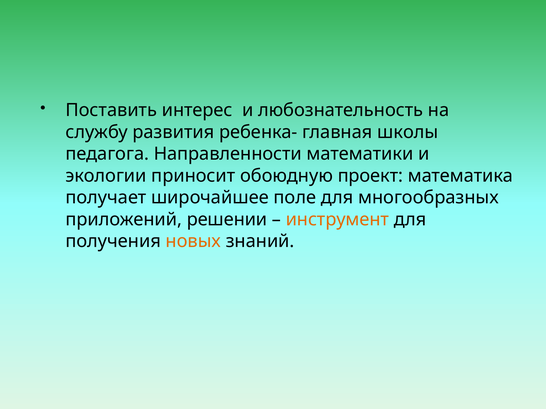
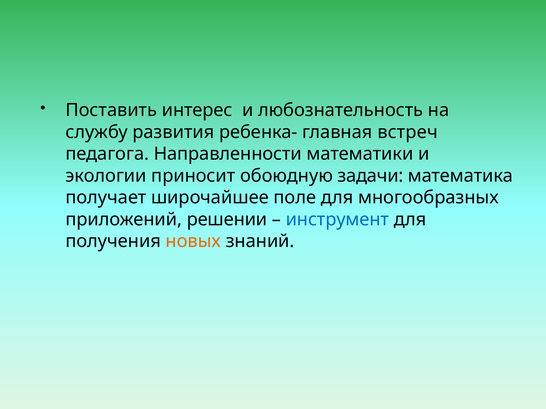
школы: школы -> встреч (408, 132)
проект: проект -> задачи (370, 176)
инструмент colour: orange -> blue (337, 220)
